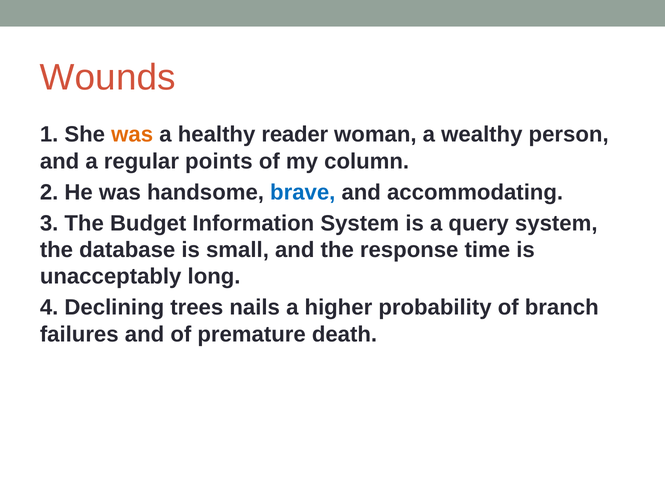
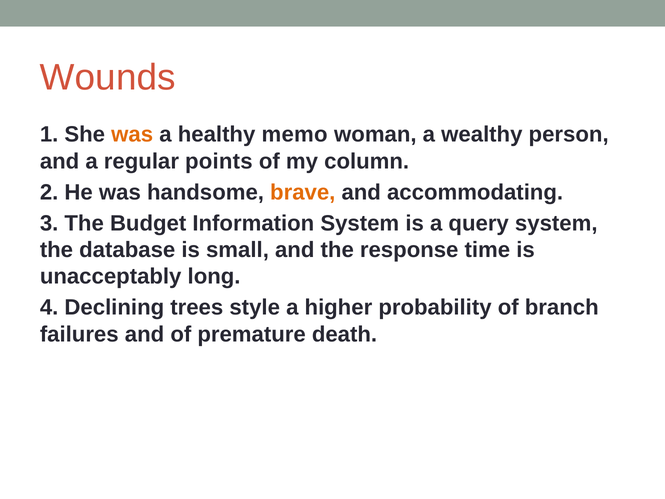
reader: reader -> memo (295, 135)
brave colour: blue -> orange (303, 192)
nails: nails -> style (255, 307)
